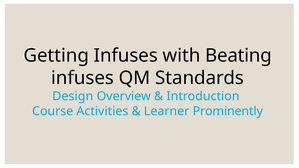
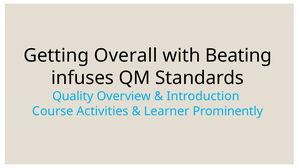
Getting Infuses: Infuses -> Overall (126, 56)
Design: Design -> Quality (73, 96)
